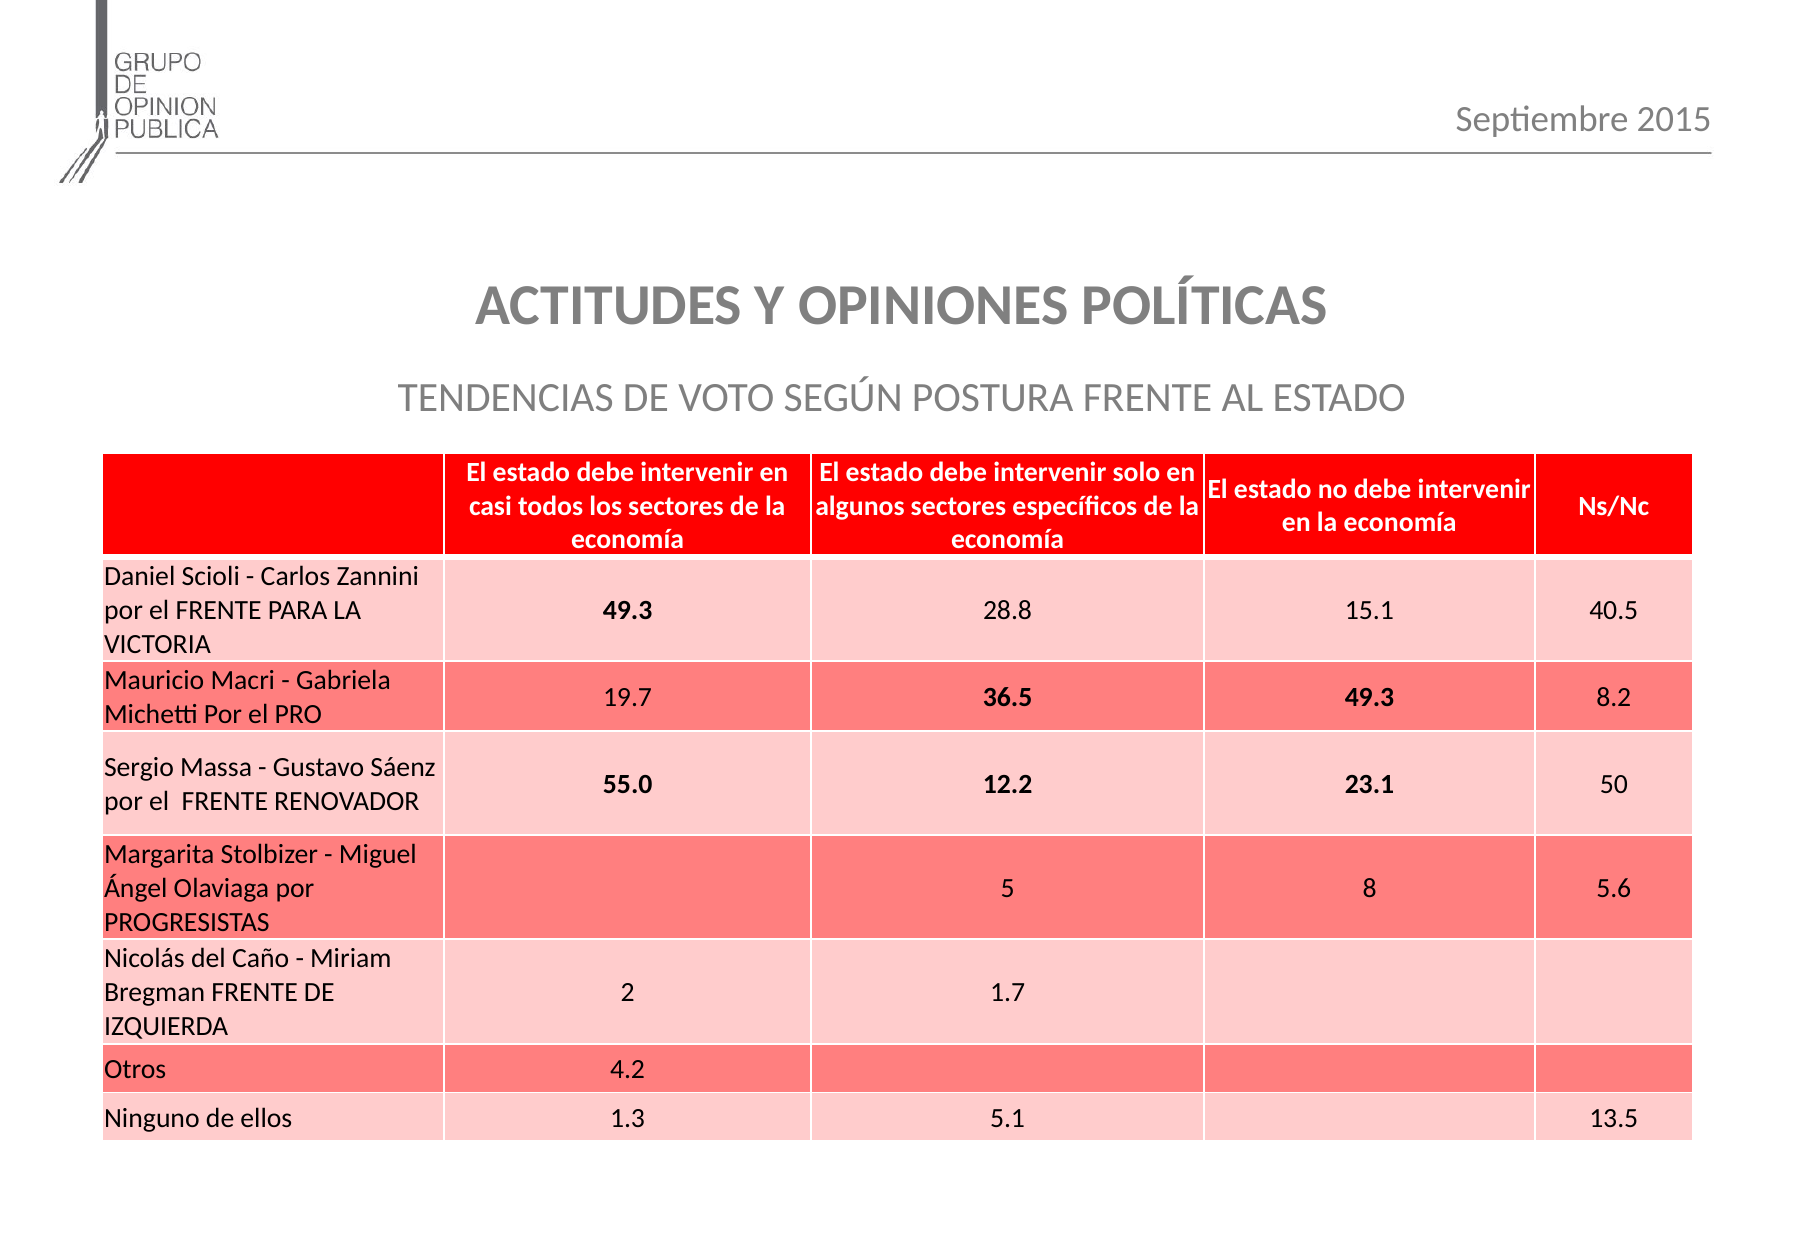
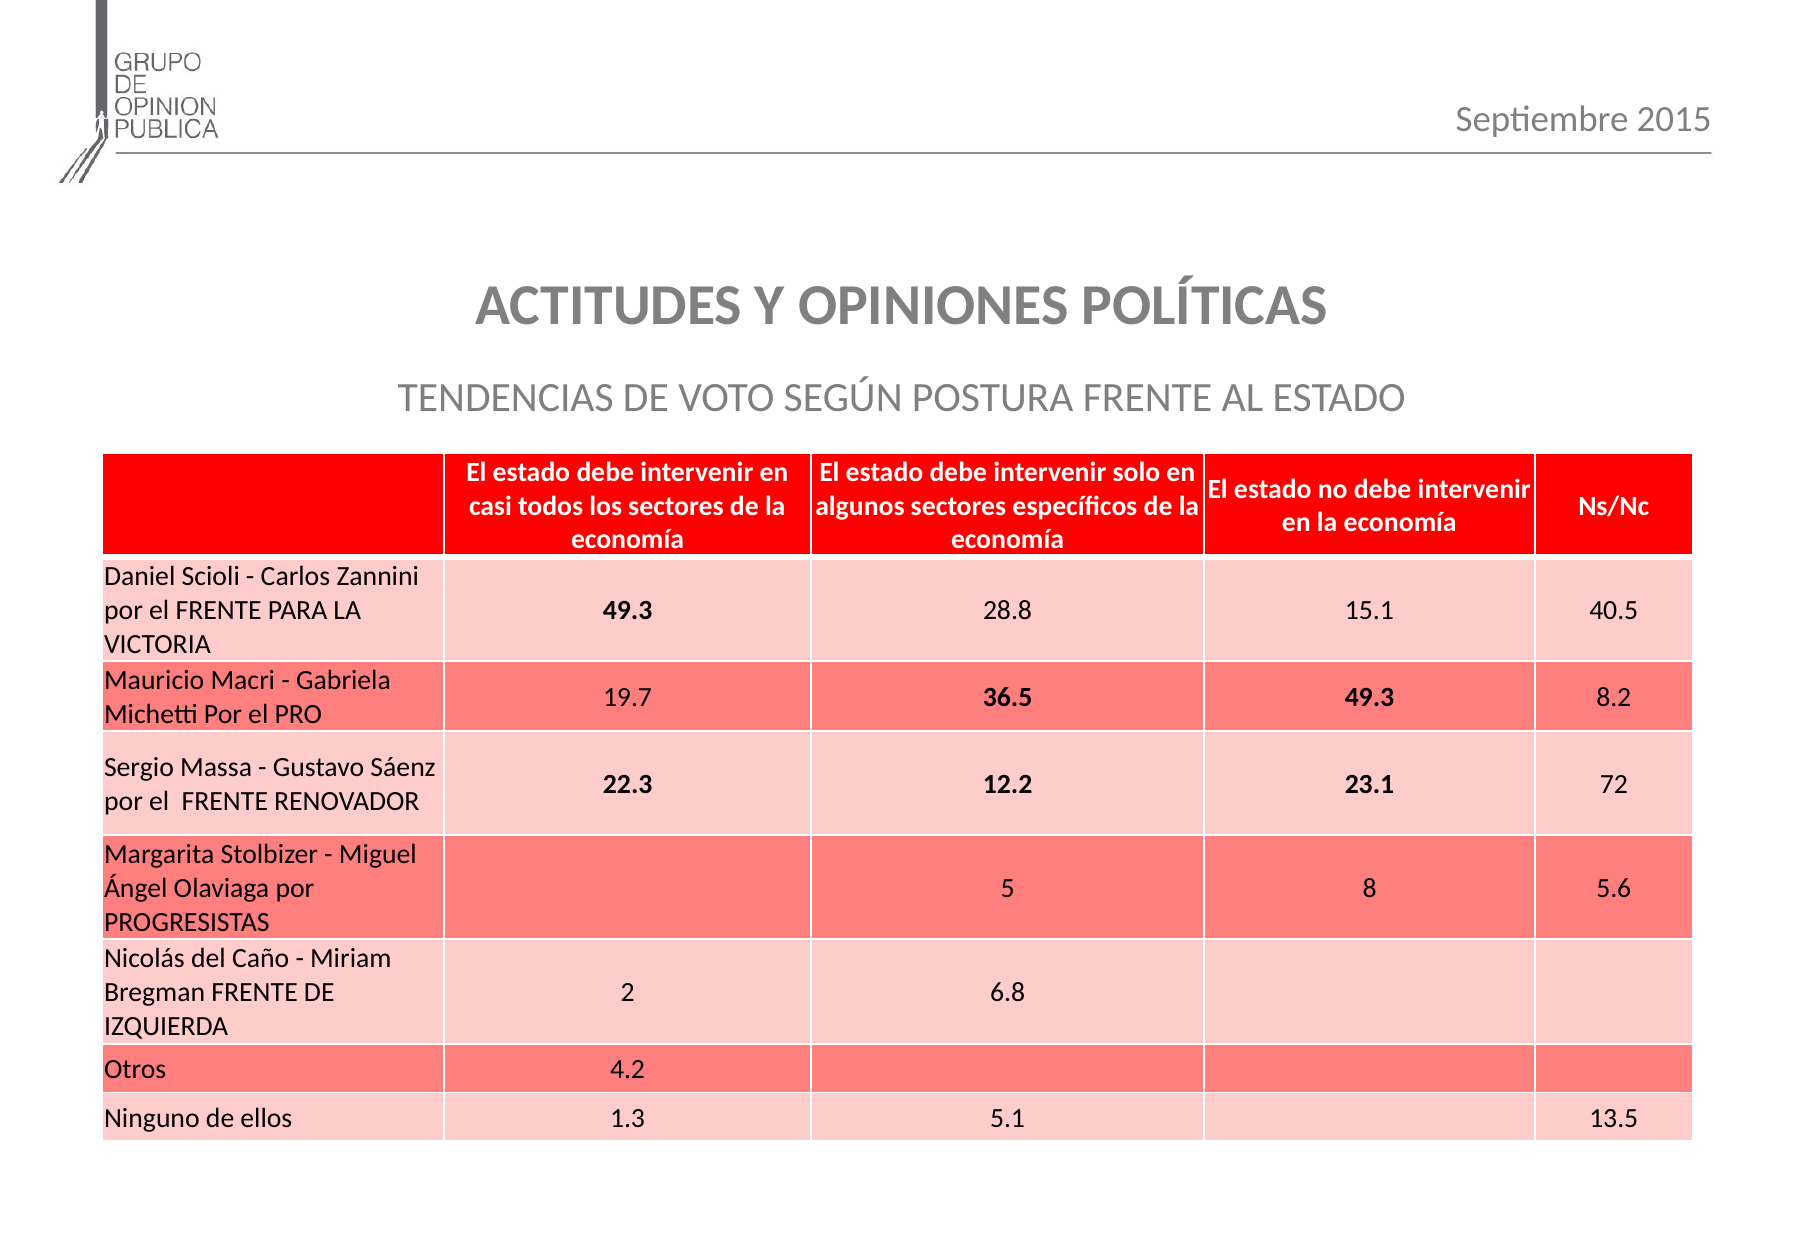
55.0: 55.0 -> 22.3 (628, 784)
50: 50 -> 72 (1614, 784)
1.7: 1.7 -> 6.8 (1008, 993)
